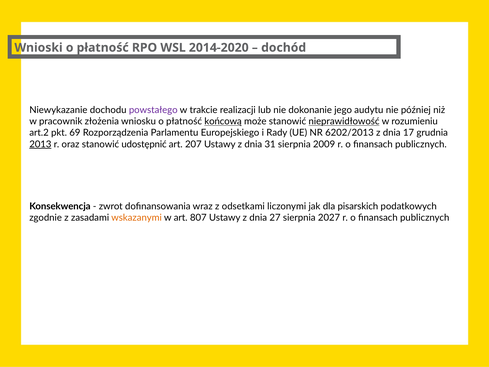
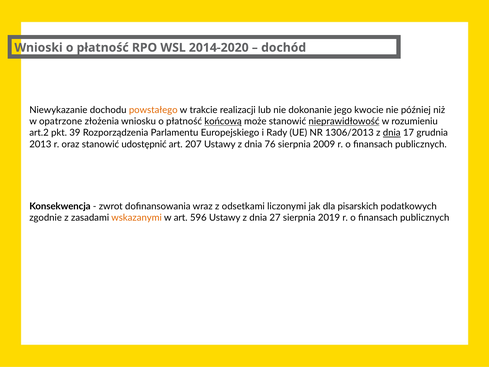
powstałego colour: purple -> orange (153, 110)
audytu: audytu -> kwocie (369, 110)
pracownik: pracownik -> opatrzone (61, 121)
69: 69 -> 39 (75, 133)
6202/2013: 6202/2013 -> 1306/2013 (349, 133)
dnia underline: none -> present (392, 133)
2013 underline: present -> none (40, 144)
31: 31 -> 76 (270, 144)
807: 807 -> 596 (198, 218)
2027: 2027 -> 2019 (329, 218)
